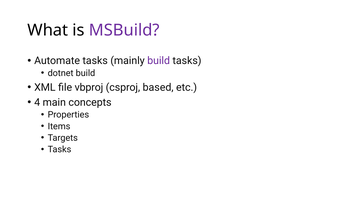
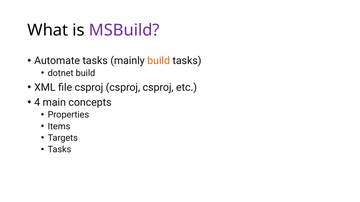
build colour: purple -> orange (159, 61)
file vbproj: vbproj -> csproj (89, 88)
based: based -> csproj (158, 88)
